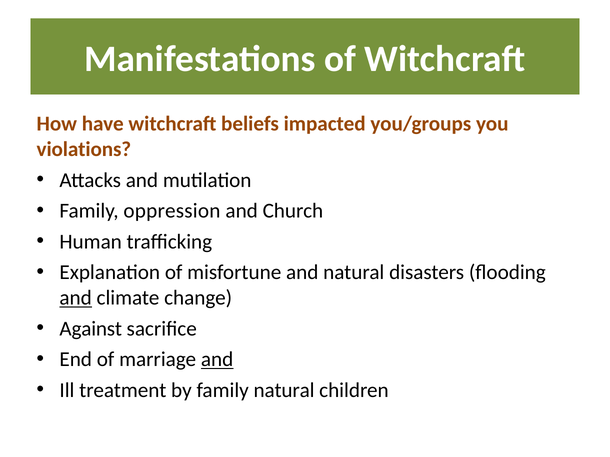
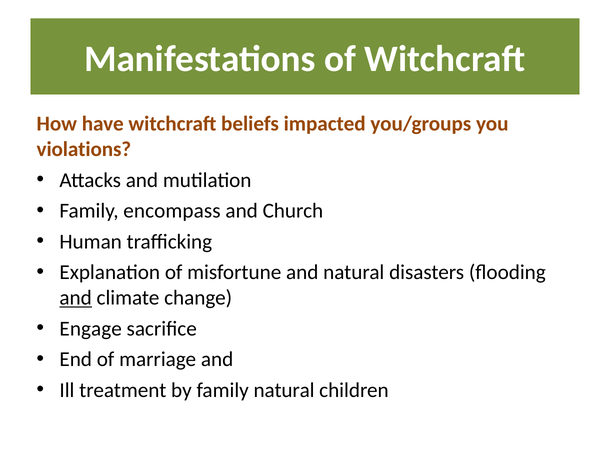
oppression: oppression -> encompass (172, 211)
Against: Against -> Engage (91, 329)
and underline: present -> none (217, 360)
